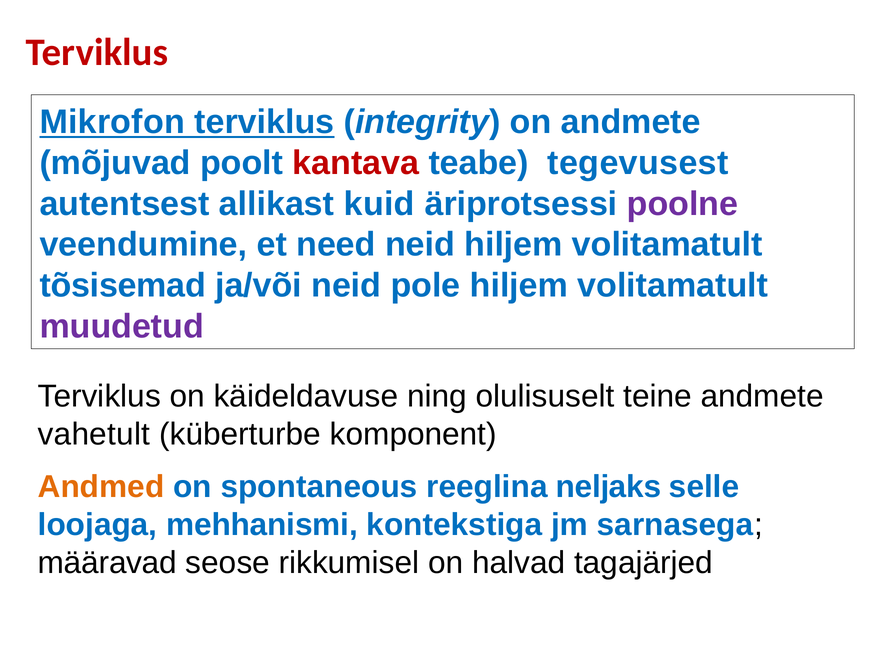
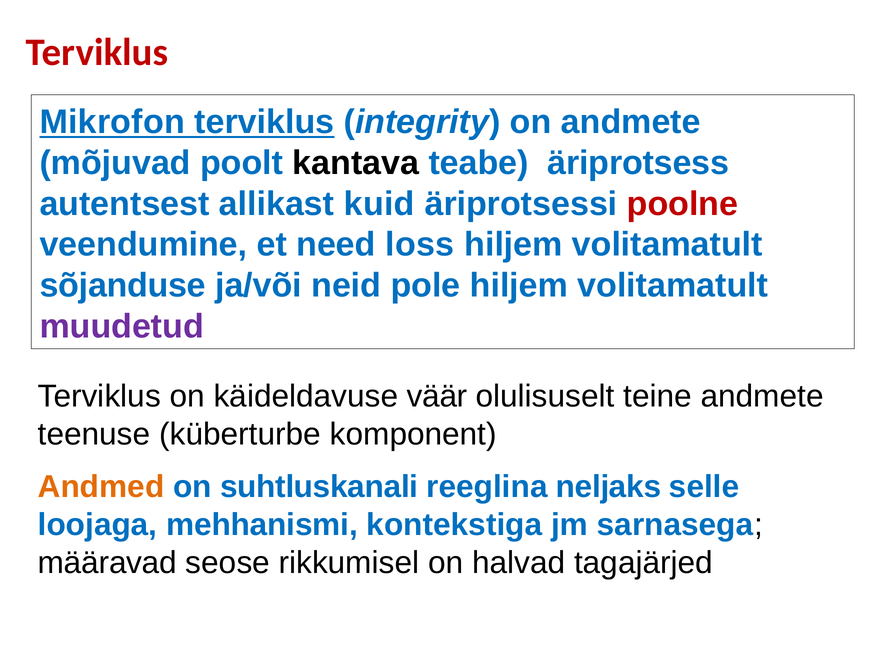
kantava colour: red -> black (356, 163)
tegevusest: tegevusest -> äriprotsess (638, 163)
poolne colour: purple -> red (682, 204)
need neid: neid -> loss (420, 245)
tõsisemad: tõsisemad -> sõjanduse (123, 286)
ning: ning -> väär (437, 396)
vahetult: vahetult -> teenuse (94, 434)
spontaneous: spontaneous -> suhtluskanali (319, 487)
